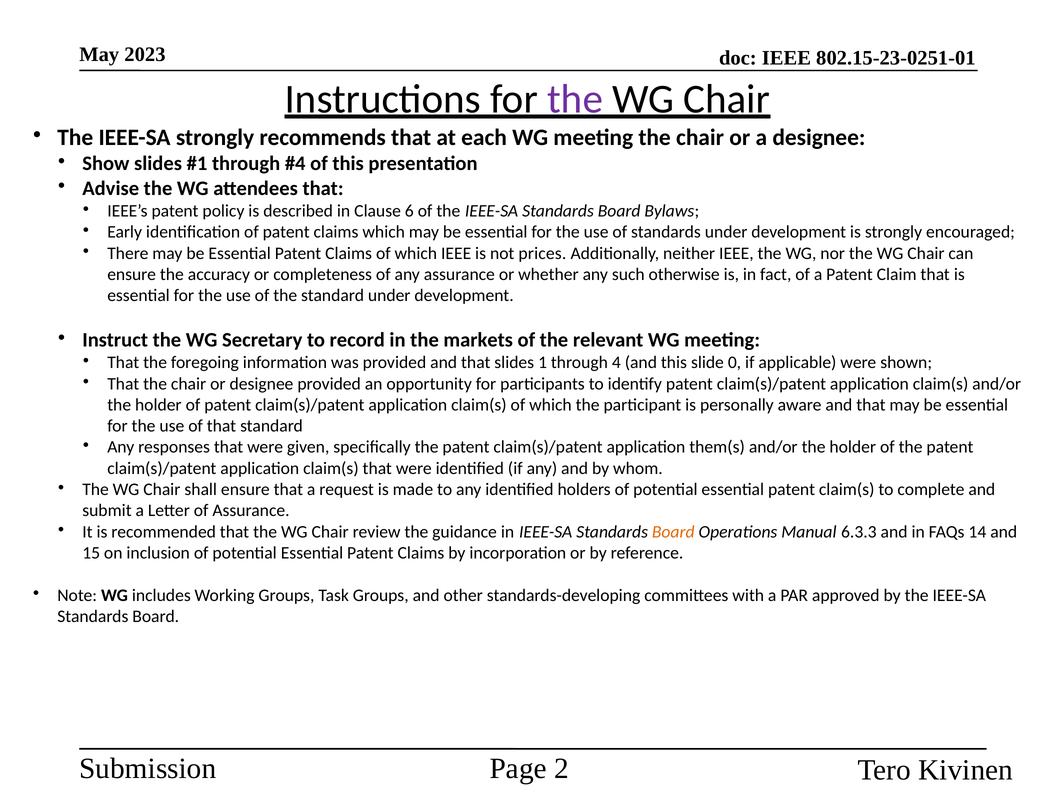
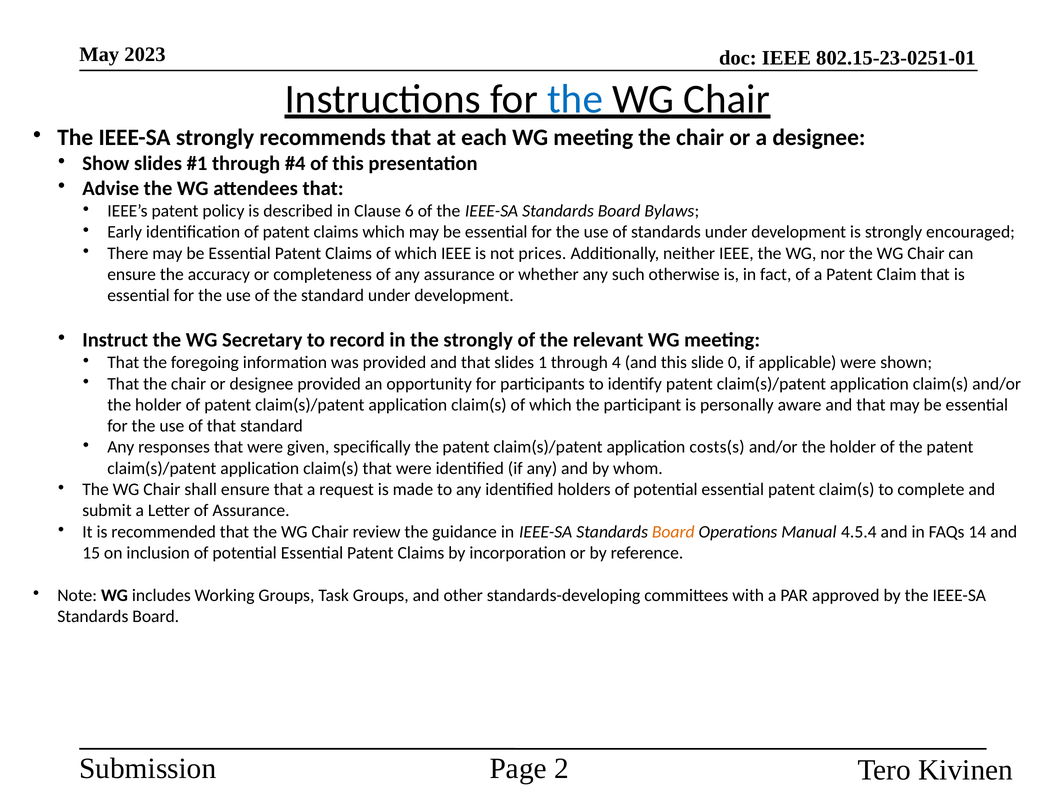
the colour: purple -> blue (575, 99)
the markets: markets -> strongly (478, 340)
them(s: them(s -> costs(s (717, 447)
6.3.3: 6.3.3 -> 4.5.4 (859, 532)
